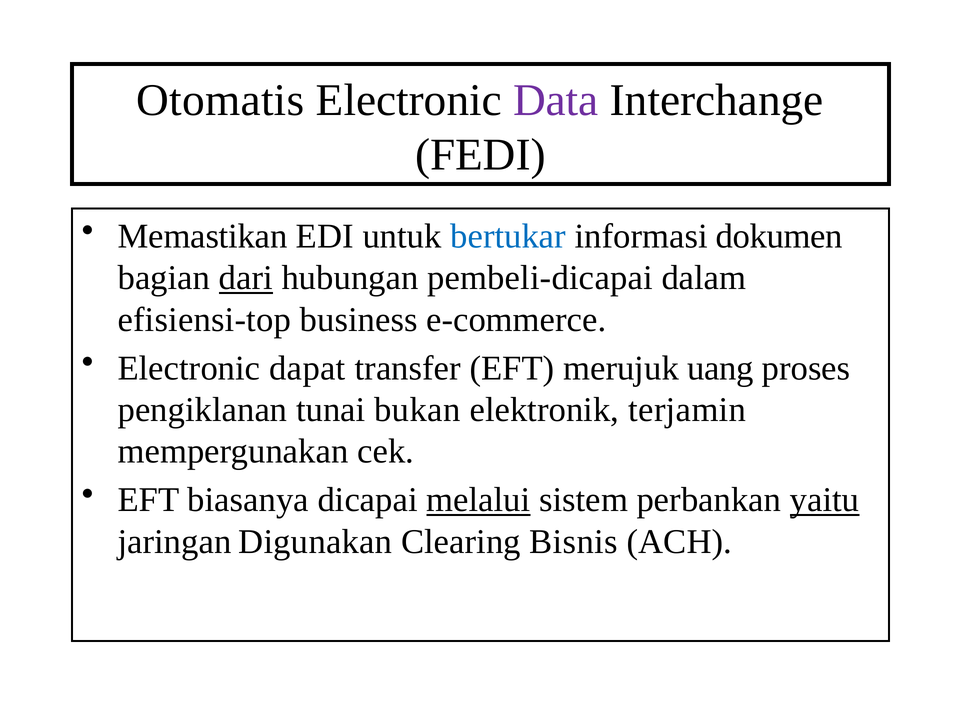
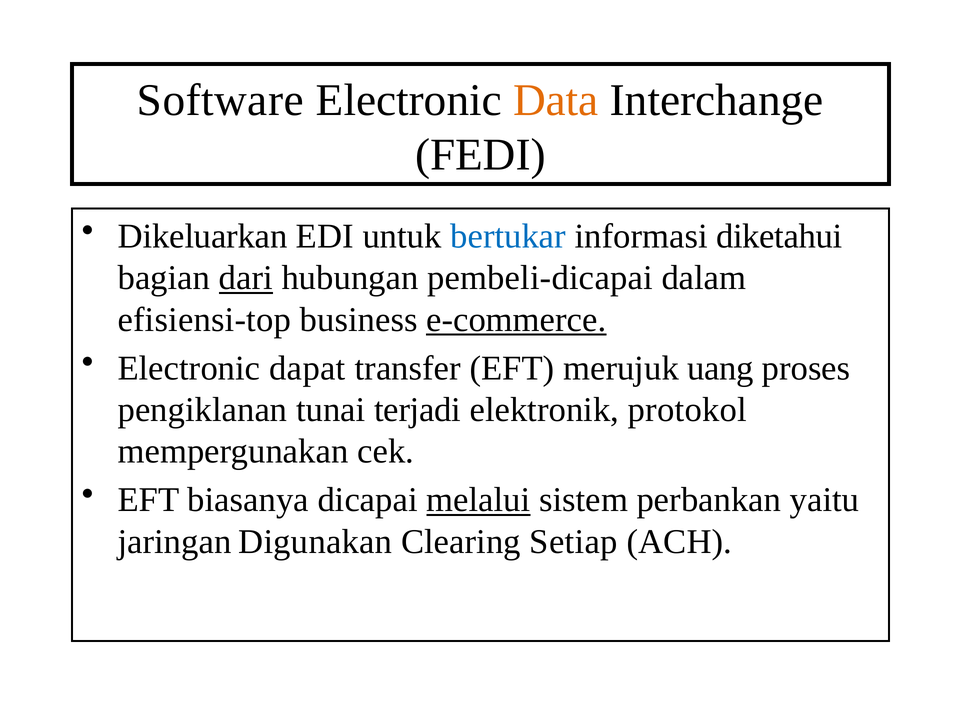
Otomatis: Otomatis -> Software (220, 100)
Data colour: purple -> orange (556, 100)
Memastikan: Memastikan -> Dikeluarkan (203, 236)
dokumen: dokumen -> diketahui (779, 236)
e-commerce underline: none -> present (516, 319)
bukan: bukan -> terjadi (418, 410)
terjamin: terjamin -> protokol (687, 410)
yaitu underline: present -> none (825, 500)
Bisnis: Bisnis -> Setiap (574, 541)
